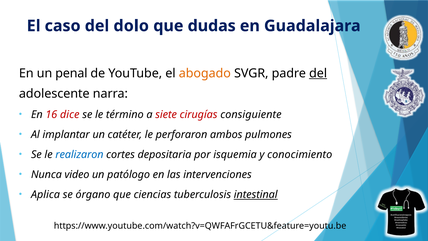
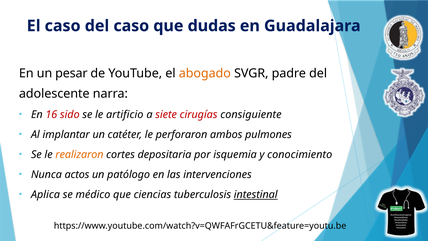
del dolo: dolo -> caso (131, 26)
penal: penal -> pesar (71, 73)
del underline: present -> none (318, 73)
dice: dice -> sido (70, 114)
término: término -> artificio (125, 114)
realizaron colour: blue -> orange (79, 154)
video: video -> actos (77, 174)
órgano: órgano -> médico (93, 194)
